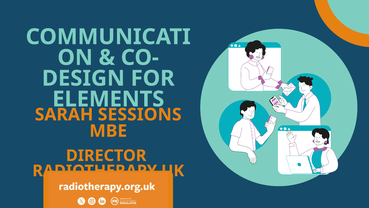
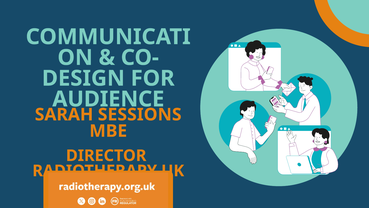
ELEMENTS: ELEMENTS -> AUDIENCE (108, 99)
